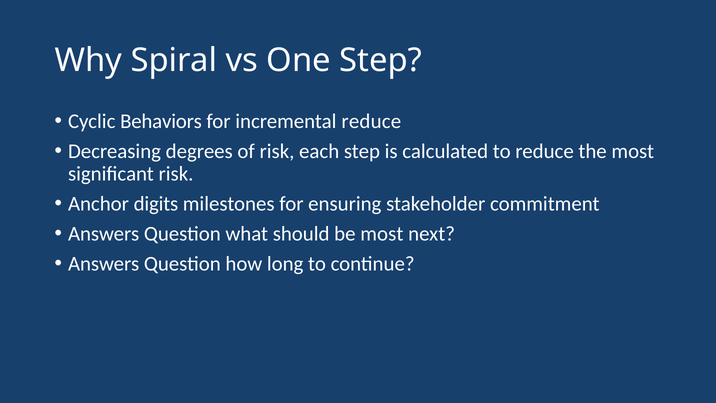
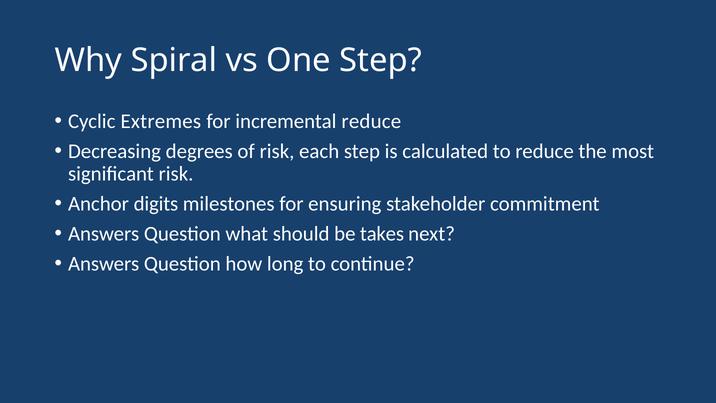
Behaviors: Behaviors -> Extremes (161, 121)
be most: most -> takes (382, 234)
